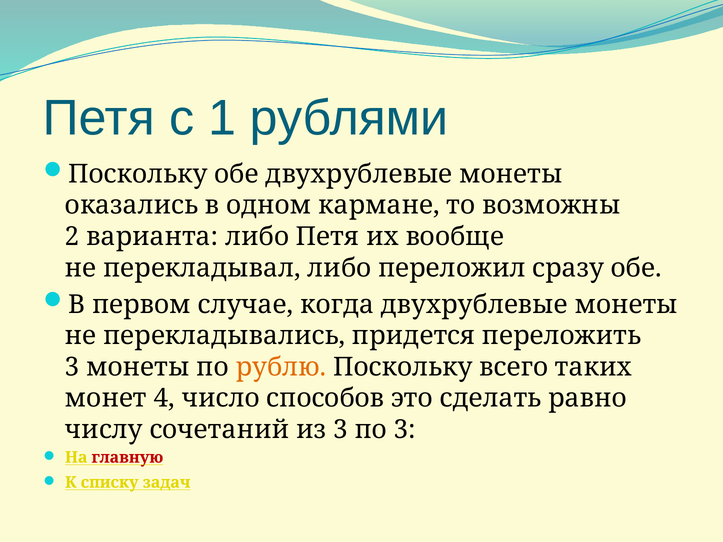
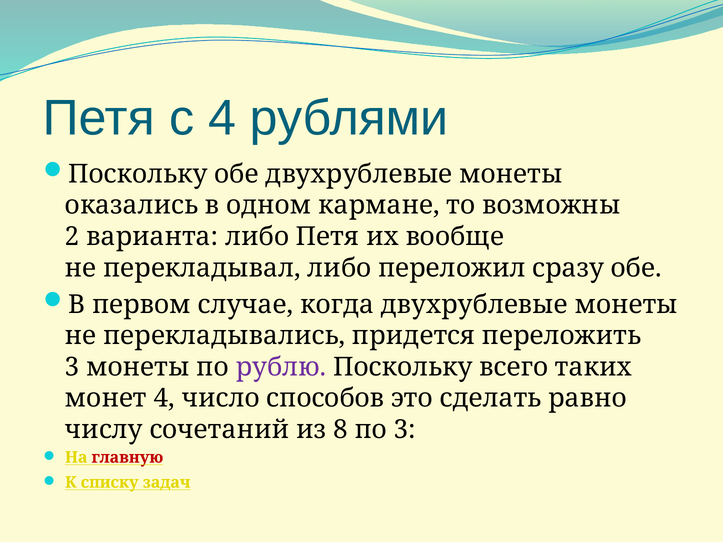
с 1: 1 -> 4 (222, 118)
рублю colour: orange -> purple (281, 367)
из 3: 3 -> 8 (340, 430)
